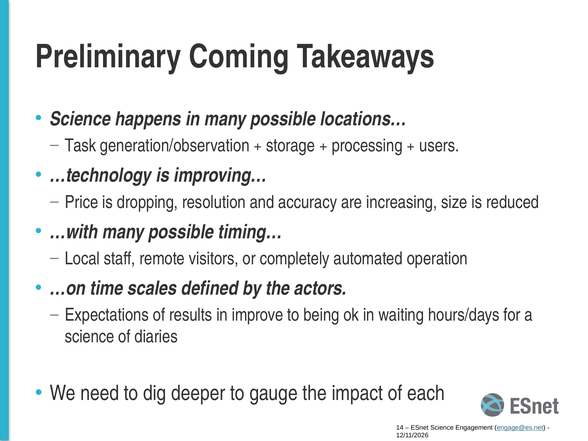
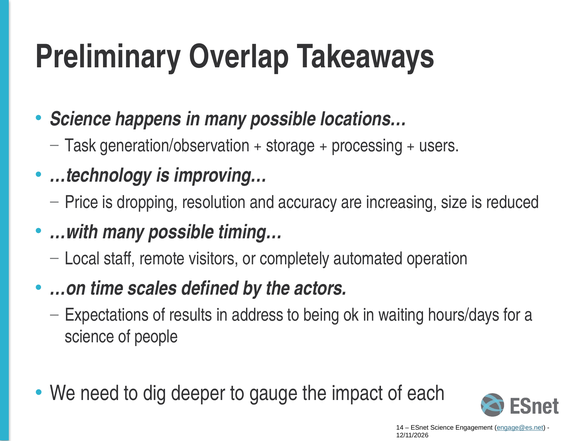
Coming: Coming -> Overlap (239, 57)
improve: improve -> address (258, 315)
diaries: diaries -> people (156, 337)
